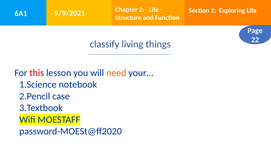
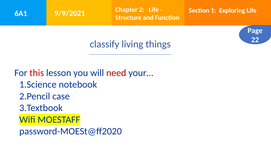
need colour: orange -> red (116, 73)
